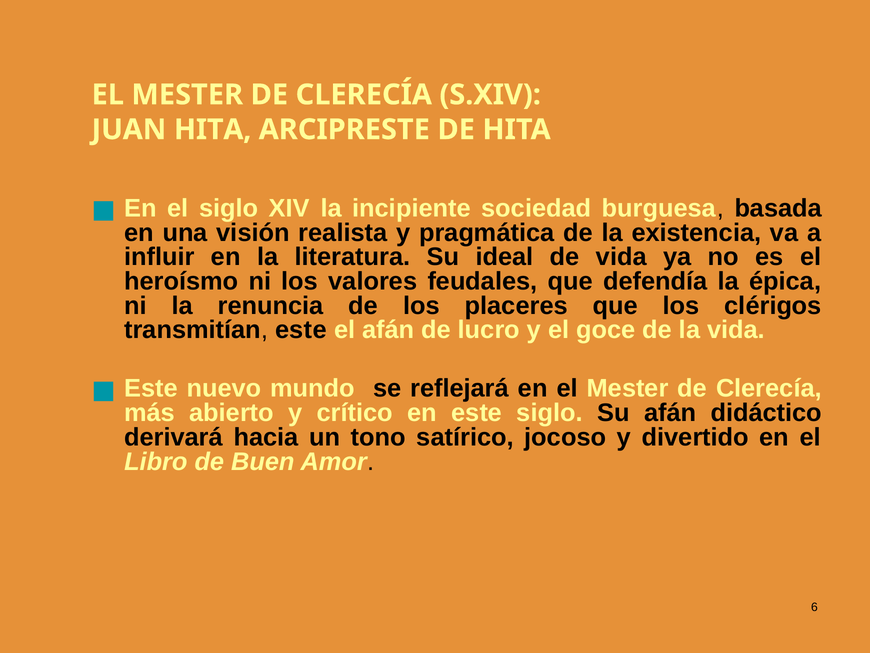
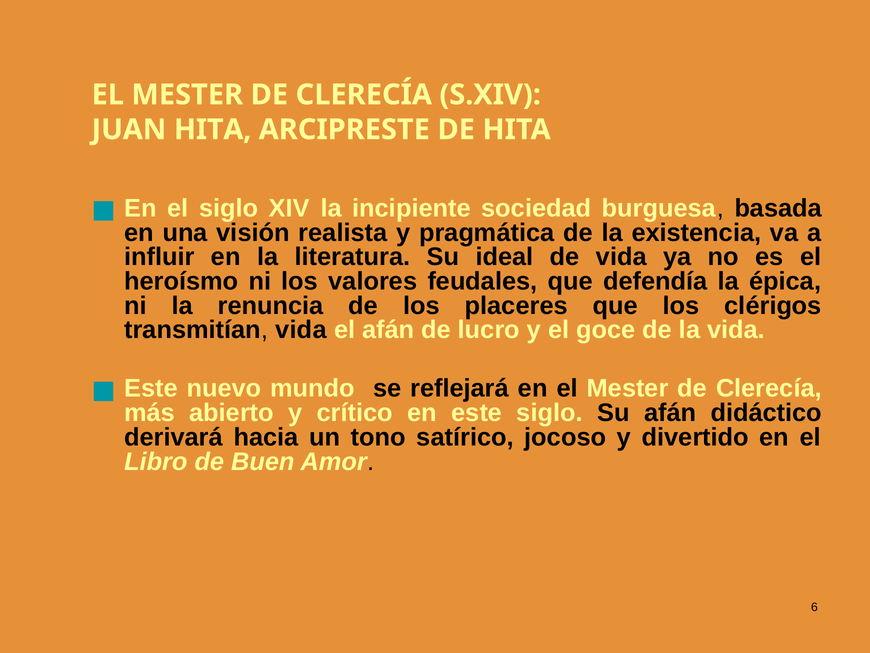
transmitían este: este -> vida (301, 330)
